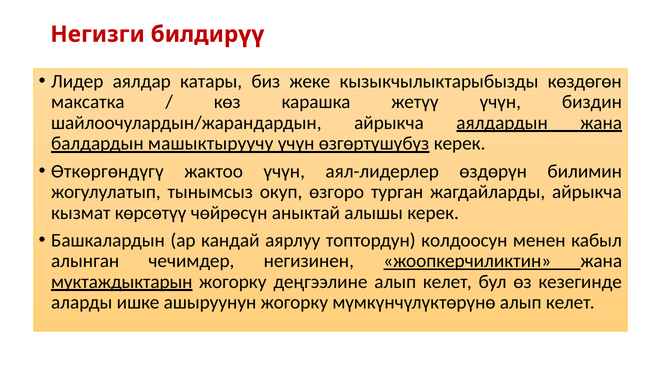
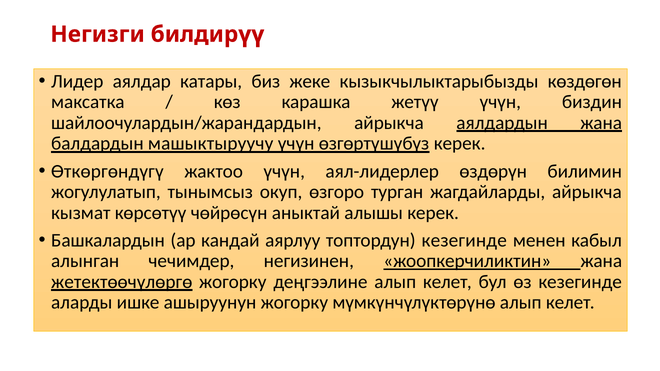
топтордун колдоосун: колдоосун -> кезегинде (464, 240)
муктаждыктарын: муктаждыктарын -> жетектөөчүлөргө (122, 282)
